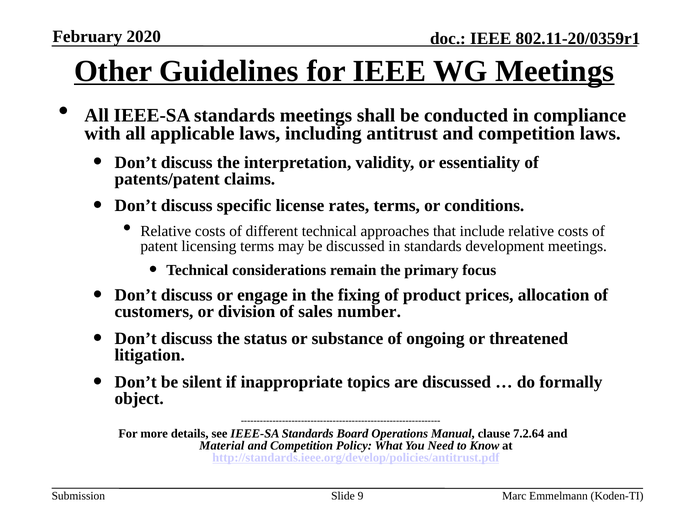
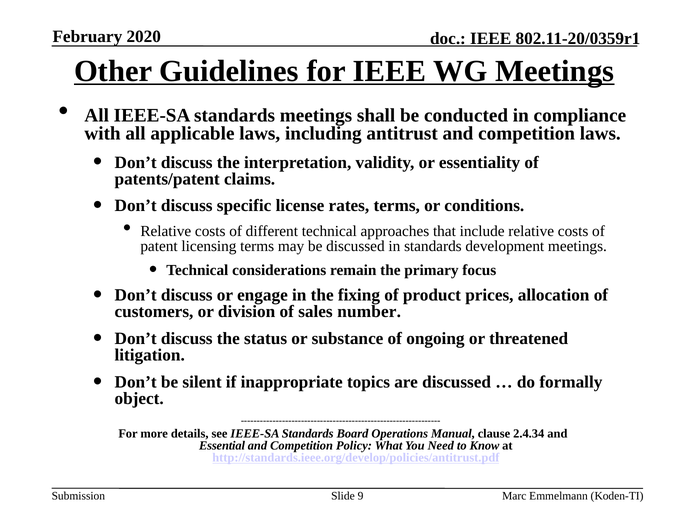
7.2.64: 7.2.64 -> 2.4.34 (529, 433)
Material: Material -> Essential (222, 445)
